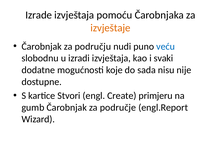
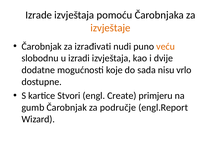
području: području -> izrađivati (93, 46)
veću colour: blue -> orange (166, 46)
svaki: svaki -> dvije (163, 58)
nije: nije -> vrlo (184, 70)
